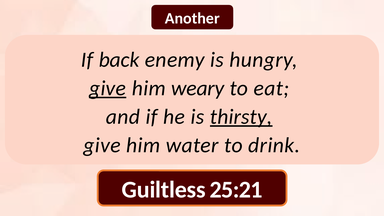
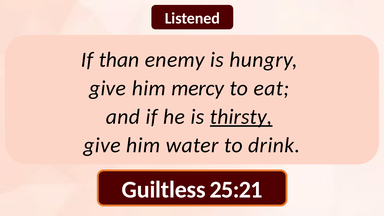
Another: Another -> Listened (192, 18)
back: back -> than (119, 60)
give underline: present -> none (108, 88)
weary: weary -> mercy (198, 88)
